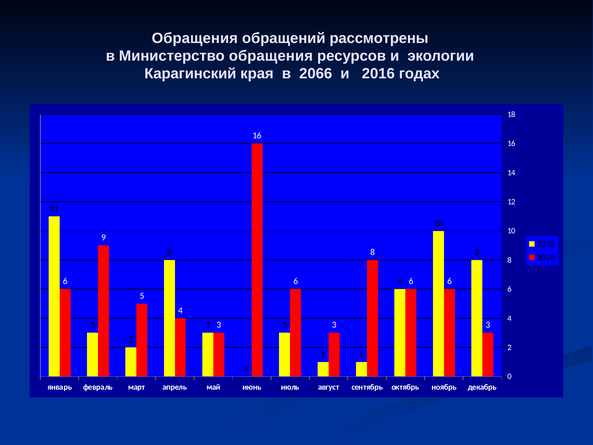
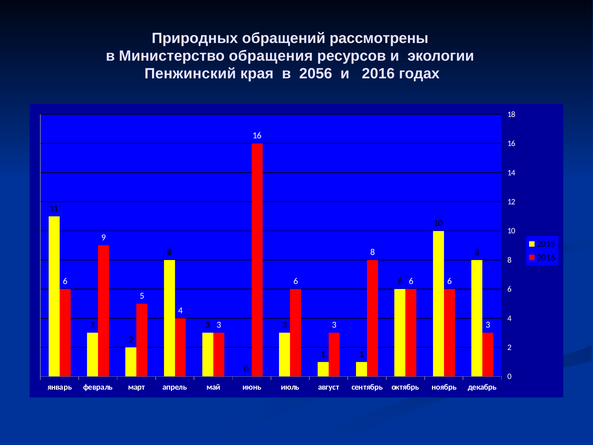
Обращения: Обращения -> Природных (195, 38)
Карагинский: Карагинский -> Пенжинский (190, 74)
2066: 2066 -> 2056 (316, 74)
